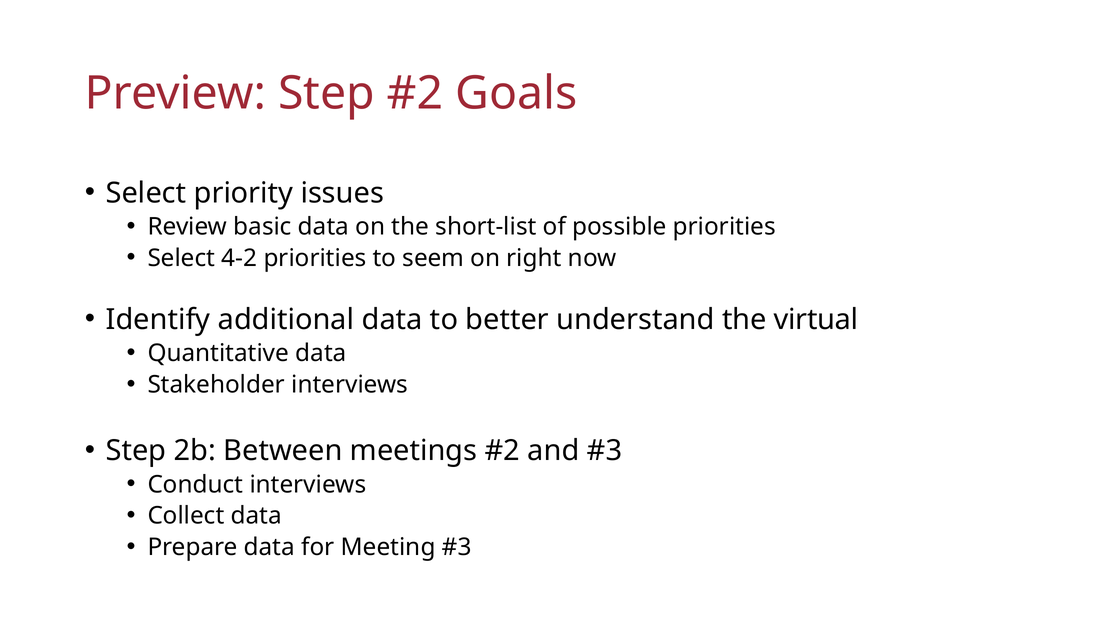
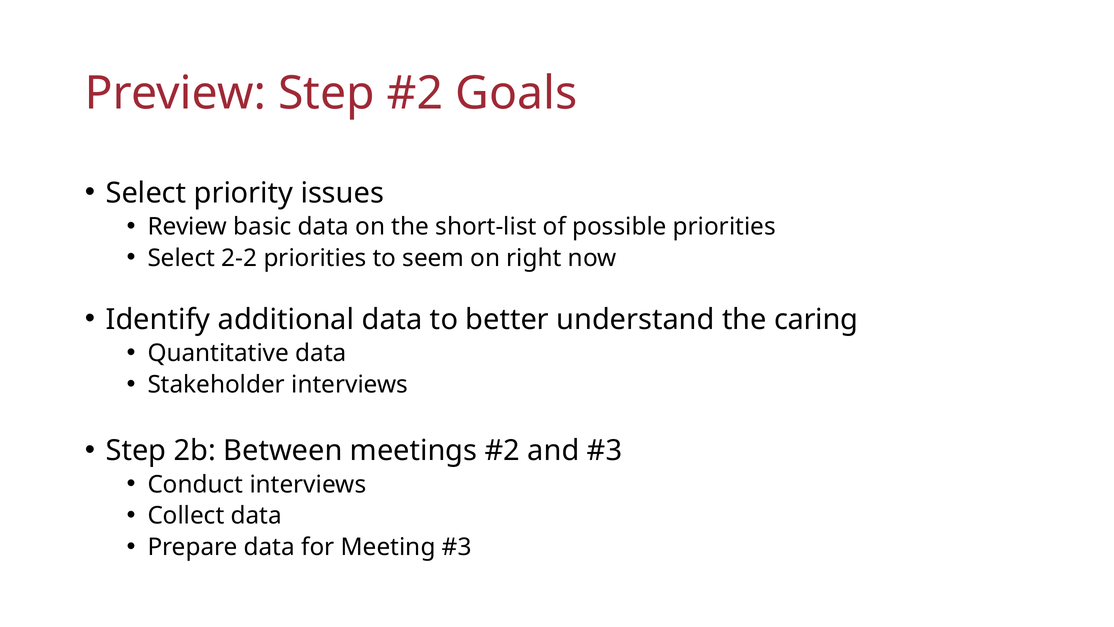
4-2: 4-2 -> 2-2 (239, 258)
virtual: virtual -> caring (816, 319)
